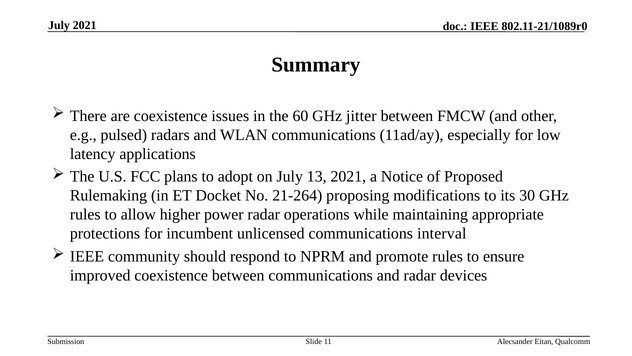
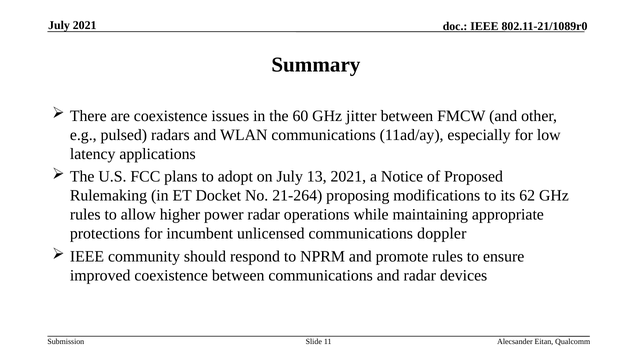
30: 30 -> 62 (527, 195)
interval: interval -> doppler (442, 233)
